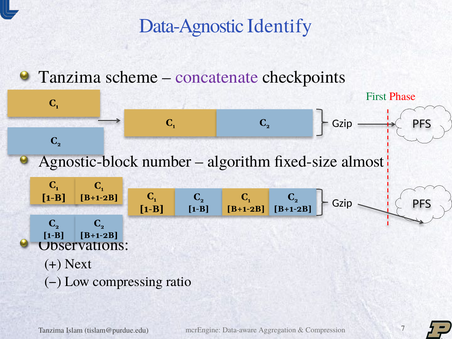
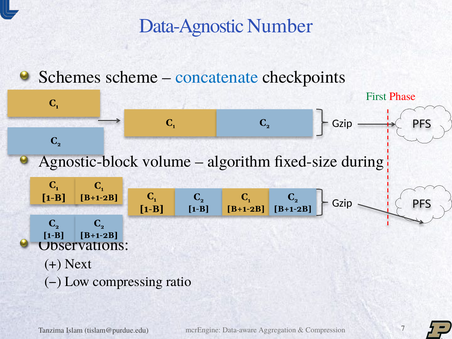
Identify: Identify -> Number (280, 26)
Tanzima: Tanzima -> Schemes (70, 77)
concatenate colour: purple -> blue (217, 77)
number: number -> volume (167, 161)
almost: almost -> during (363, 161)
